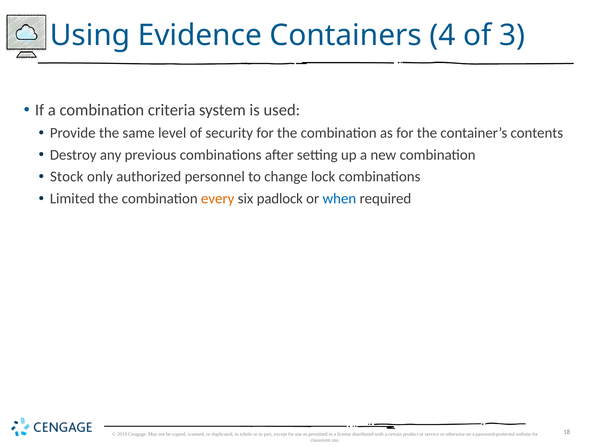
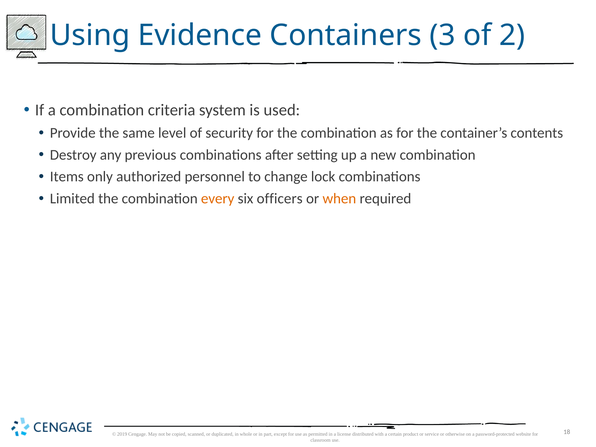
4: 4 -> 3 (442, 35)
3: 3 -> 2 (512, 35)
Stock: Stock -> Items (67, 177)
padlock: padlock -> officers (280, 199)
when colour: blue -> orange (339, 199)
